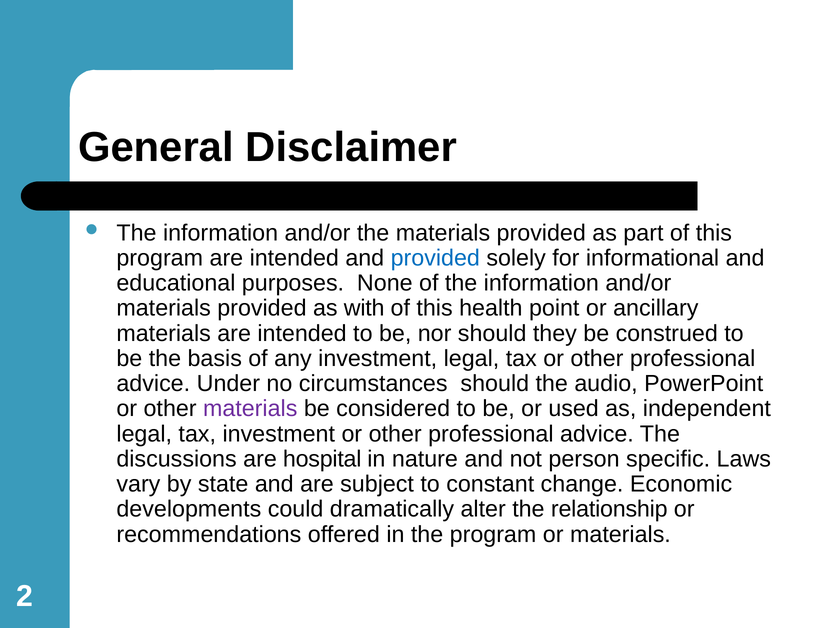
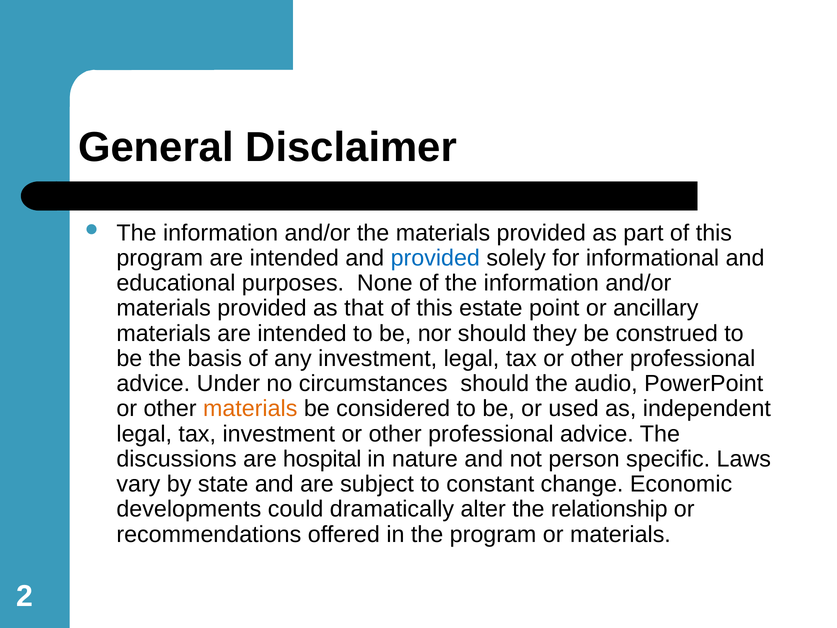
with: with -> that (364, 308)
health: health -> estate (491, 308)
materials colour: purple -> orange (250, 409)
